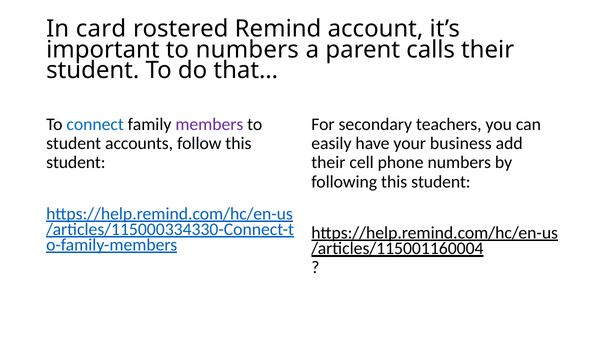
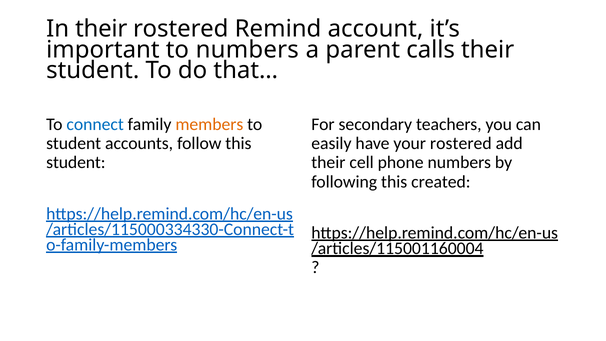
In card: card -> their (101, 29)
members colour: purple -> orange (209, 124)
your business: business -> rostered (461, 143)
following this student: student -> created (441, 182)
